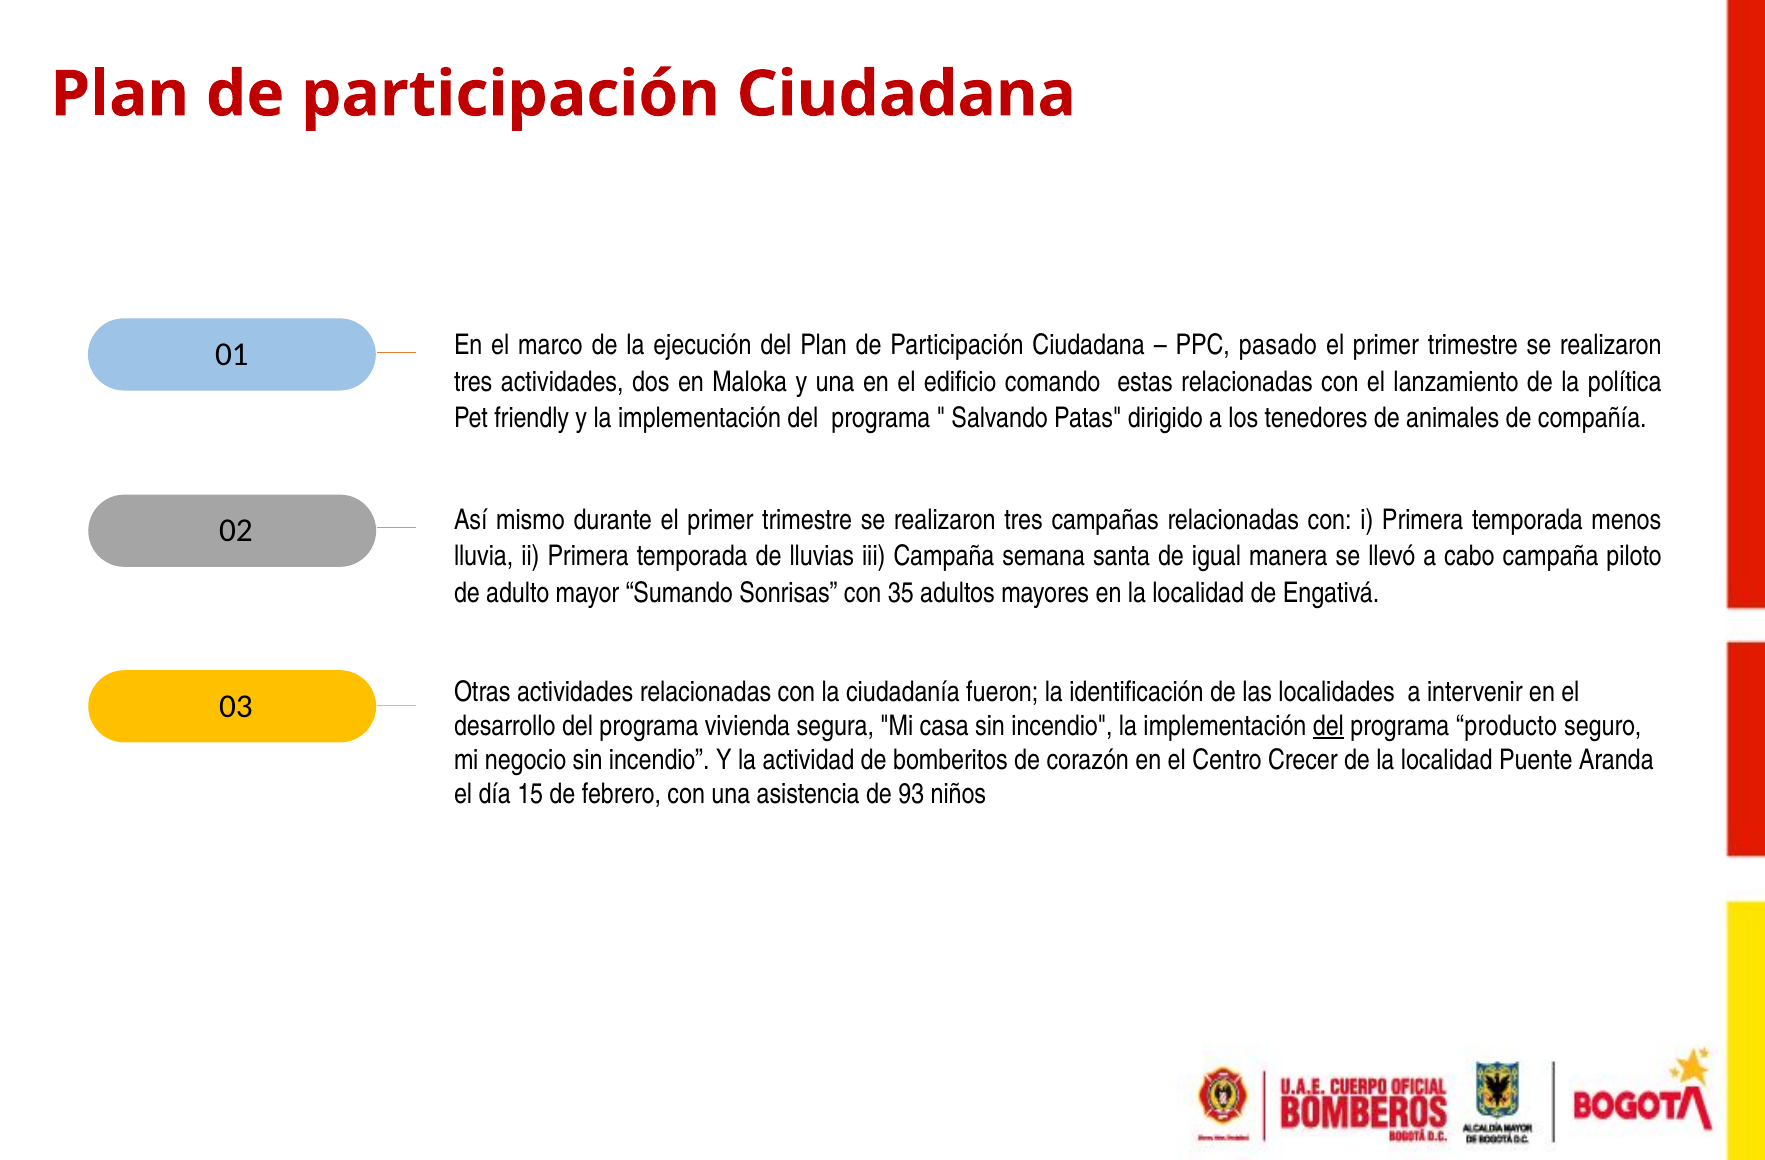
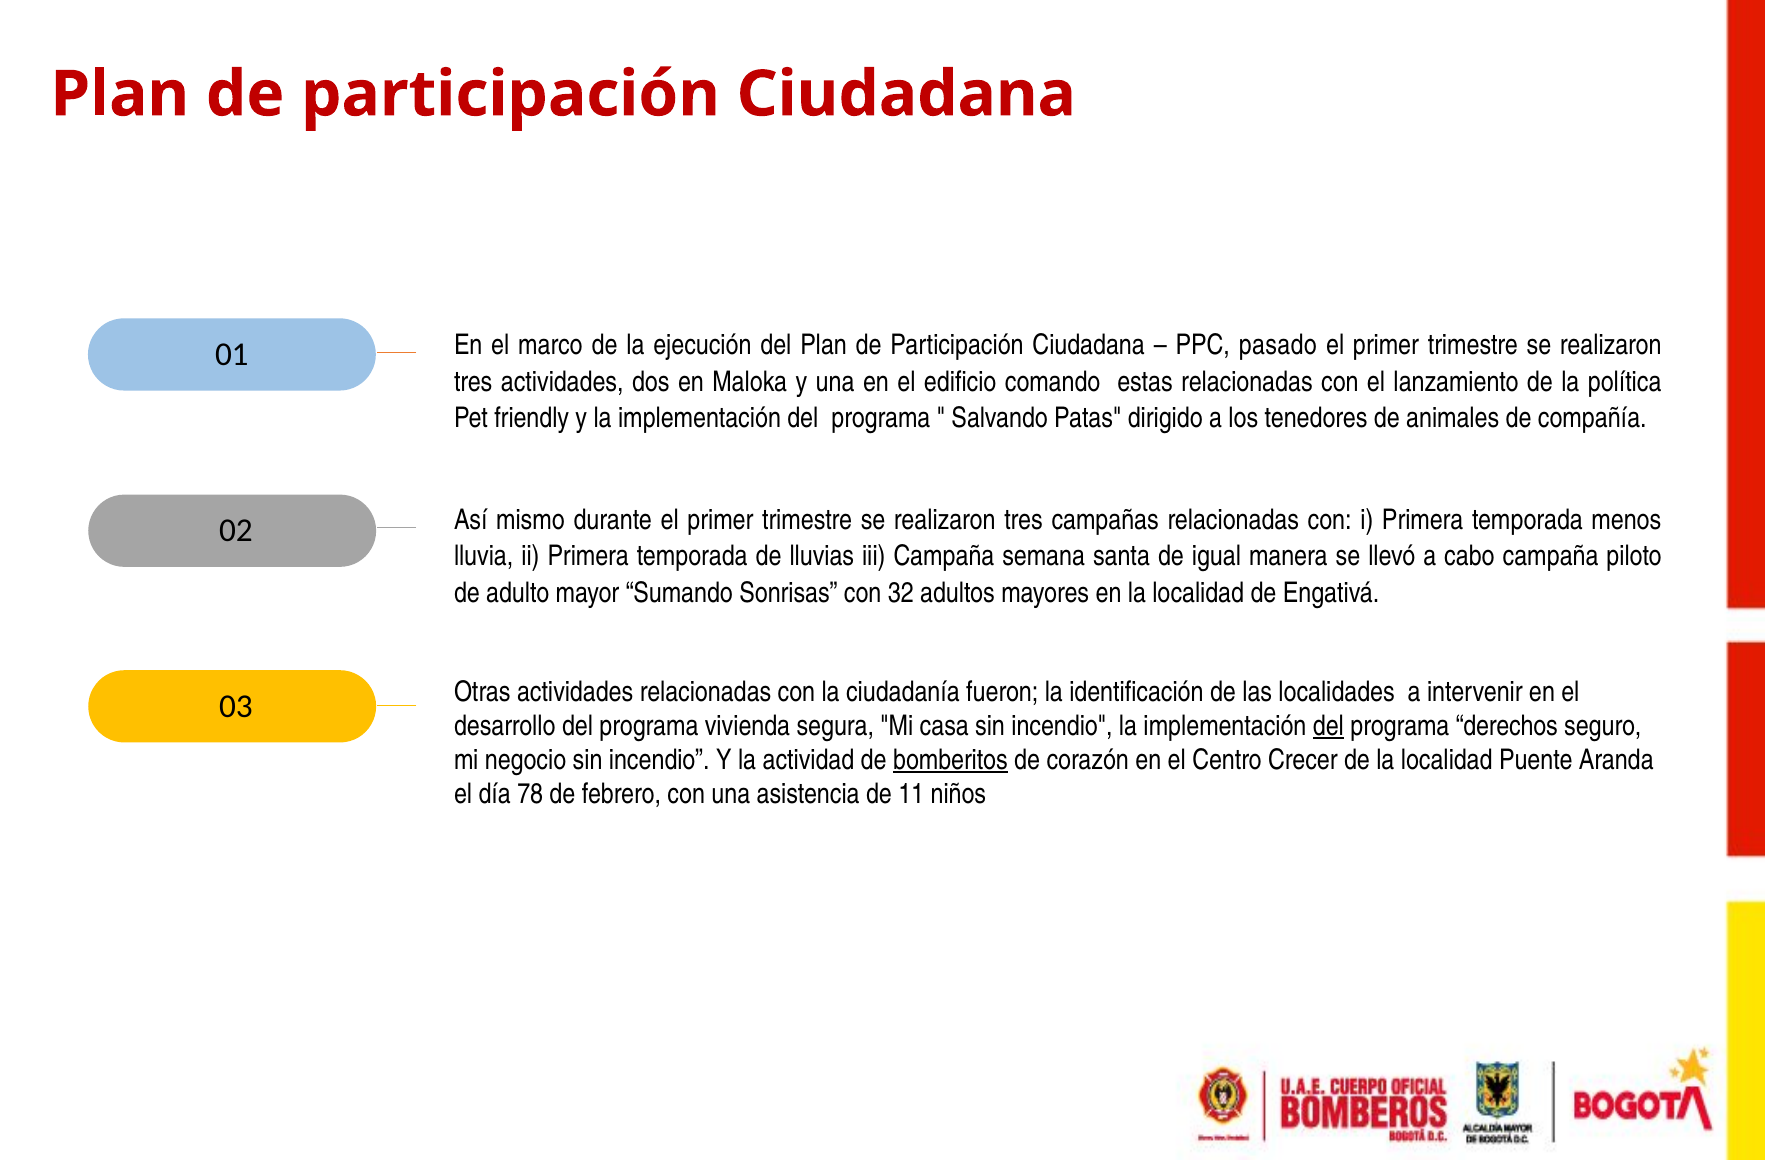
35: 35 -> 32 (901, 593)
producto: producto -> derechos (1507, 726)
bomberitos underline: none -> present (950, 760)
15: 15 -> 78 (530, 794)
93: 93 -> 11 (911, 794)
